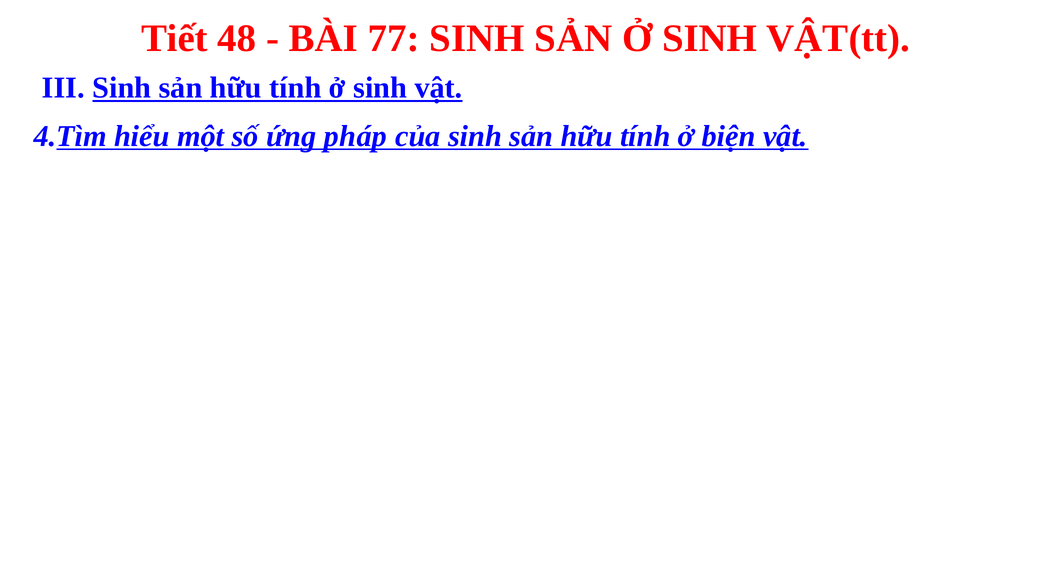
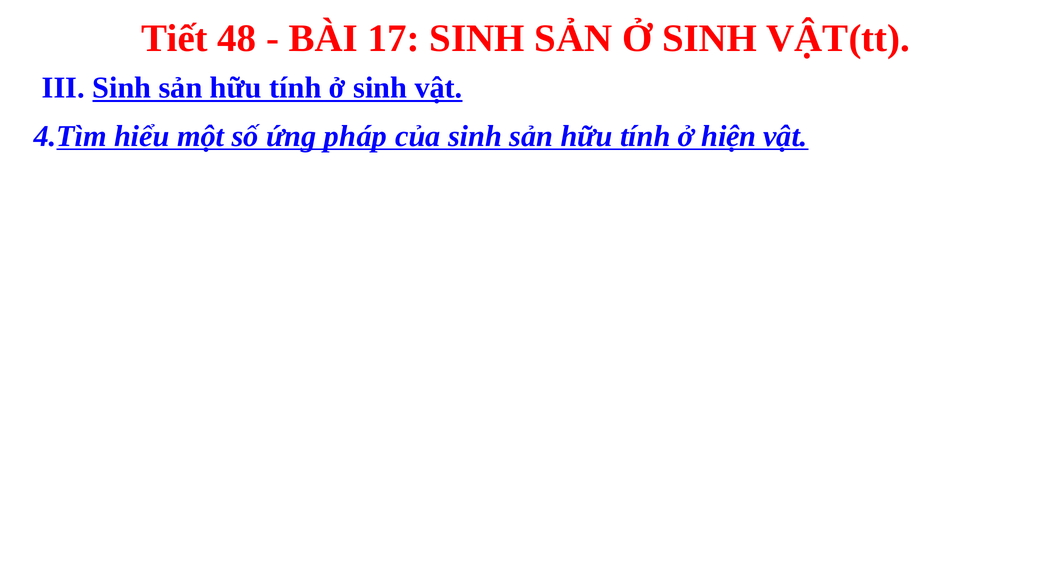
77: 77 -> 17 (394, 38)
biện: biện -> hiện (729, 136)
